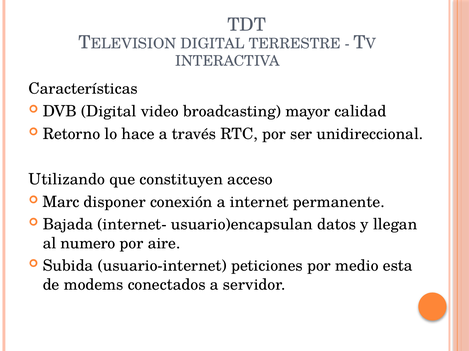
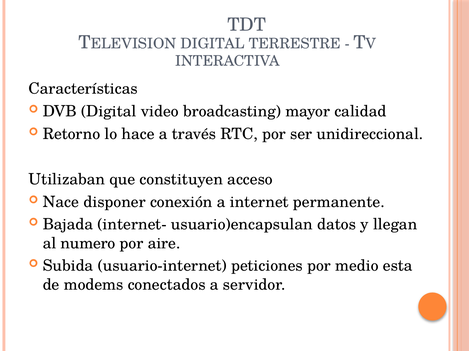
Utilizando: Utilizando -> Utilizaban (67, 180)
Marc: Marc -> Nace (61, 202)
